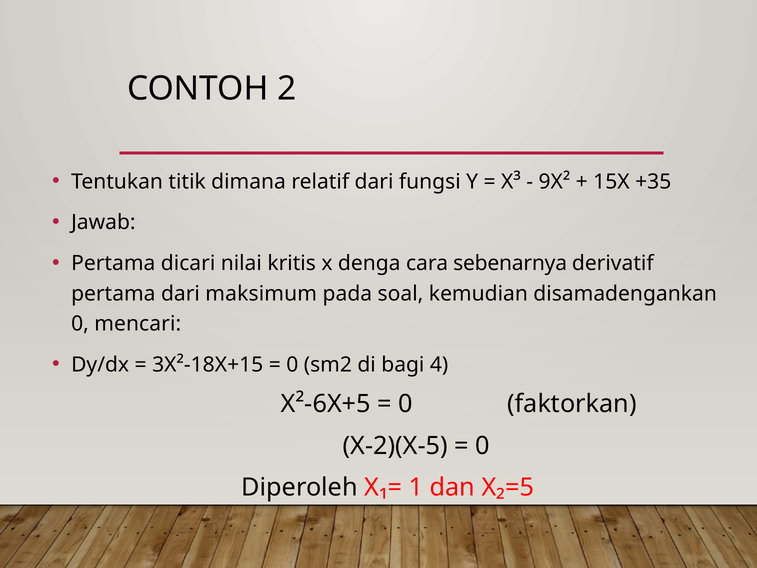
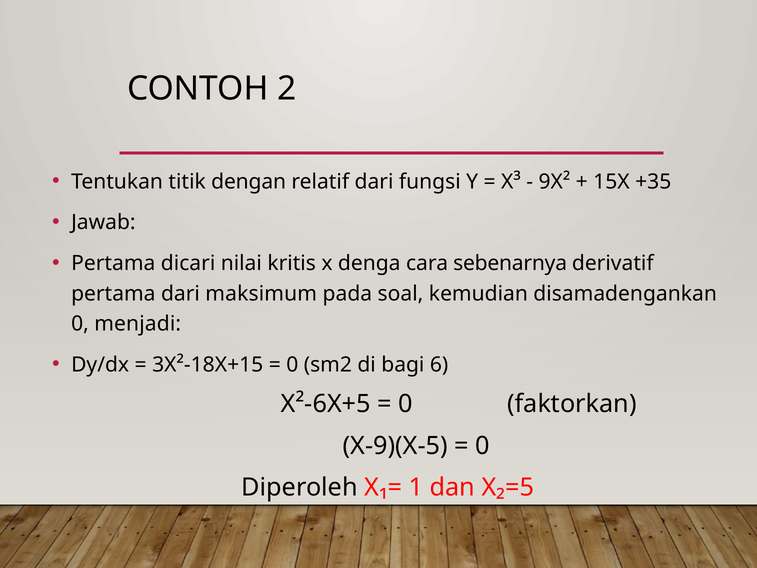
dimana: dimana -> dengan (249, 182)
mencari: mencari -> menjadi (138, 324)
4: 4 -> 6 (439, 365)
X-2)(X-5: X-2)(X-5 -> X-9)(X-5 (395, 446)
